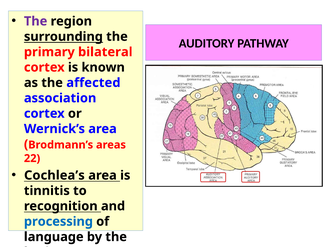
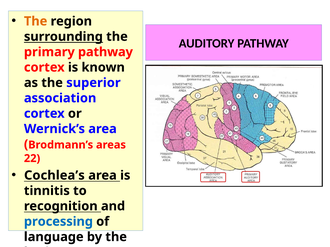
The colour: purple -> orange (36, 21)
primary bilateral: bilateral -> pathway (105, 52)
affected: affected -> superior (93, 83)
